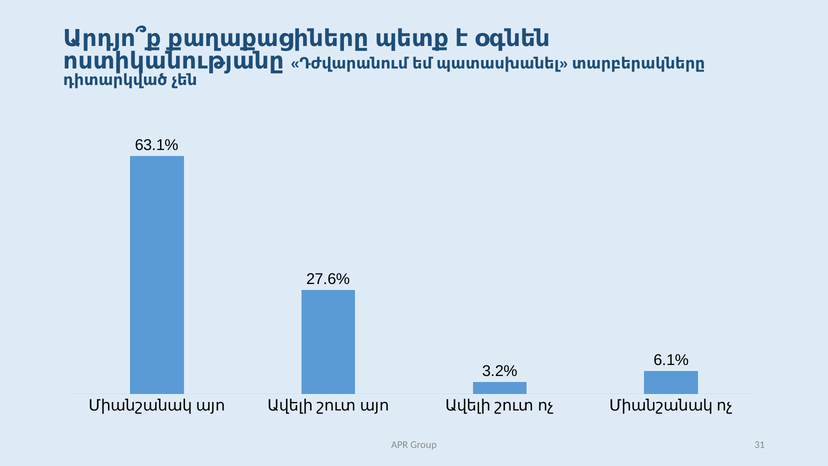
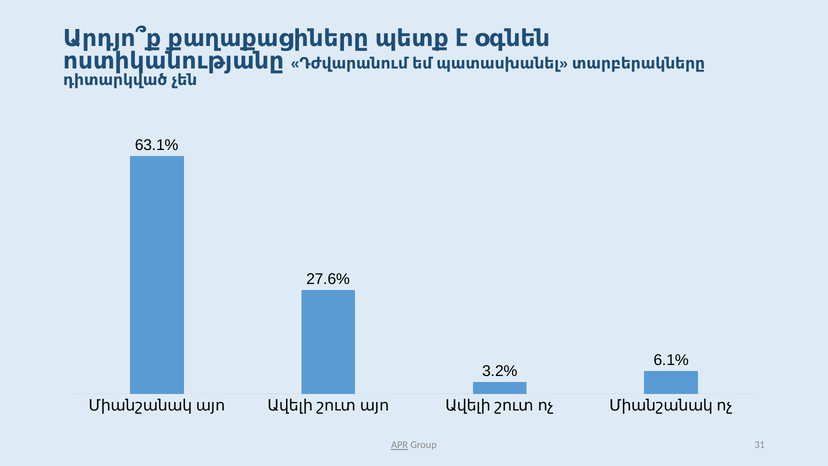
APR underline: none -> present (400, 445)
